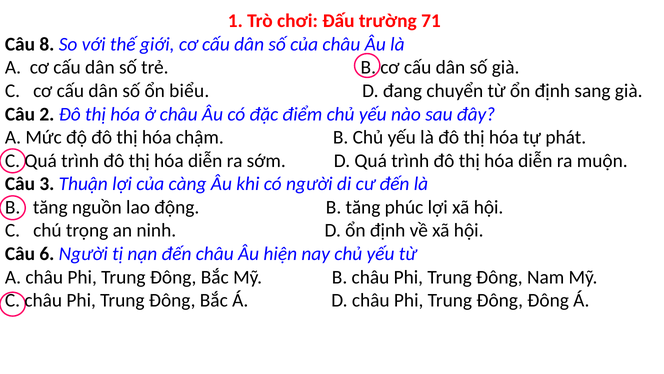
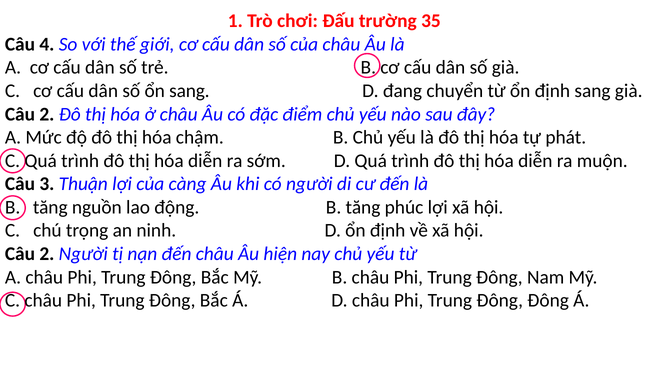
71: 71 -> 35 (431, 21)
8: 8 -> 4 (47, 44)
ổn biểu: biểu -> sang (189, 91)
6: 6 -> 2 (47, 254)
